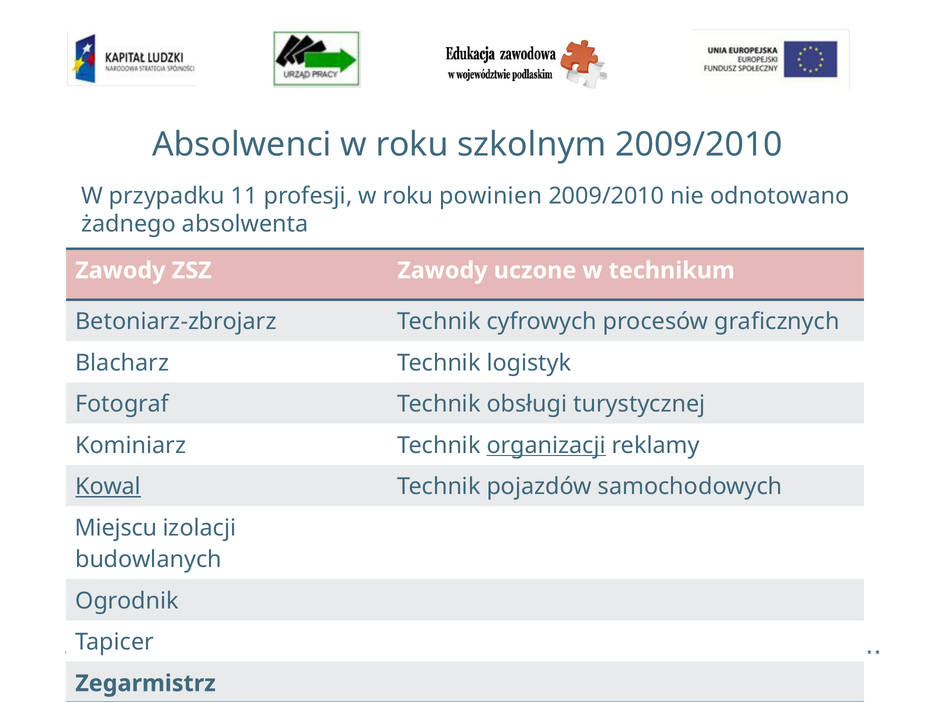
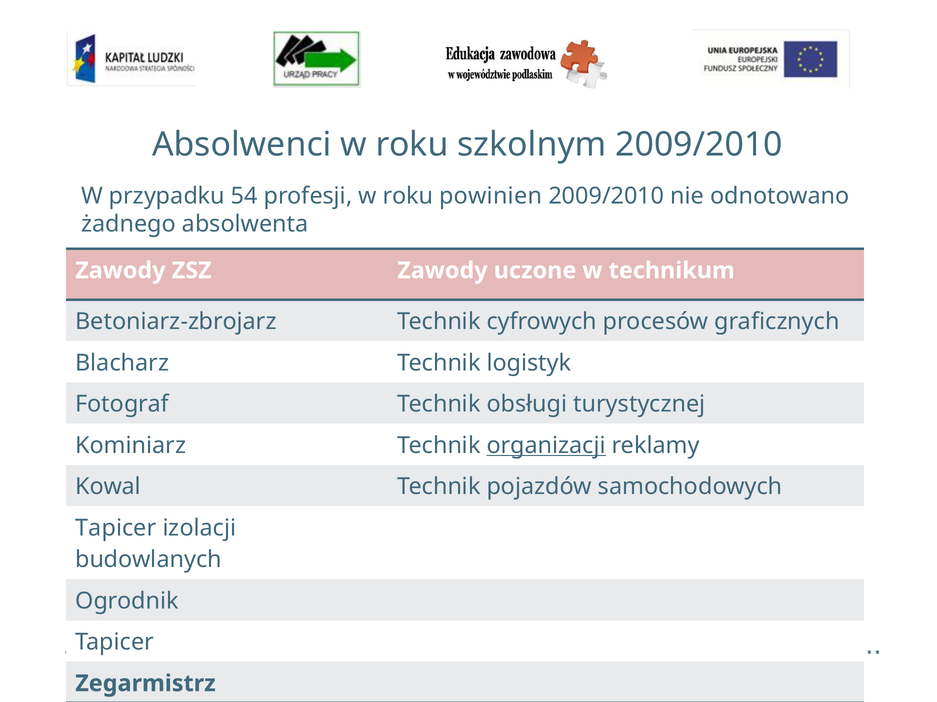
11: 11 -> 54 (244, 196)
Kowal underline: present -> none (108, 487)
Miejscu: Miejscu -> Tapicer (116, 528)
